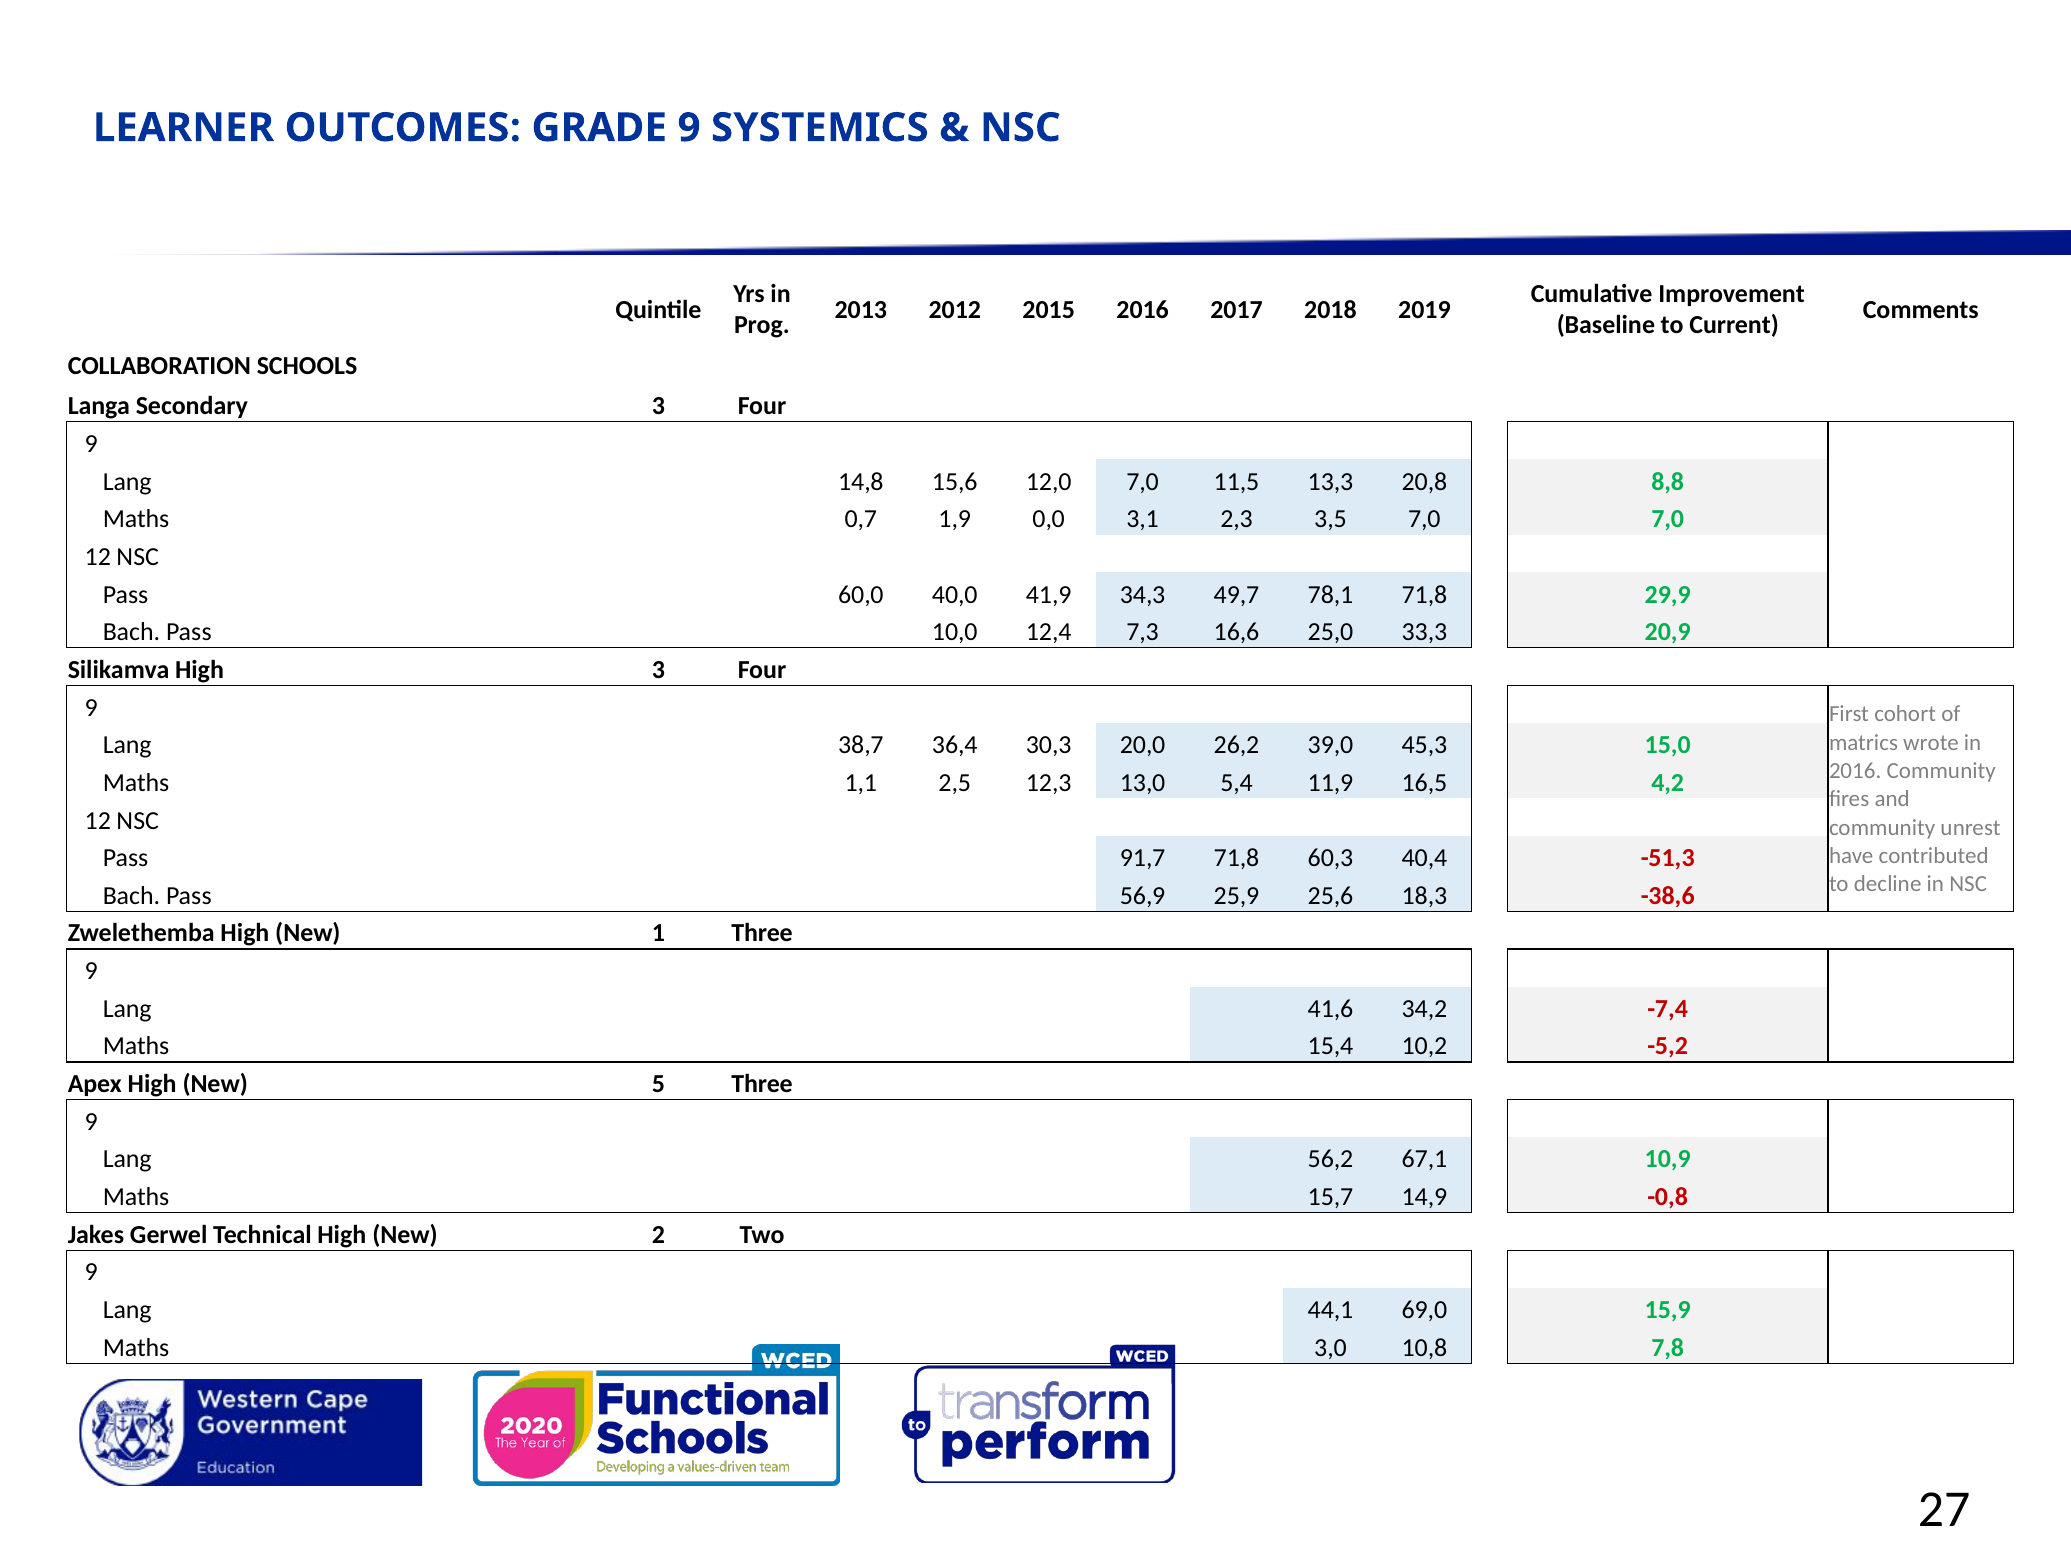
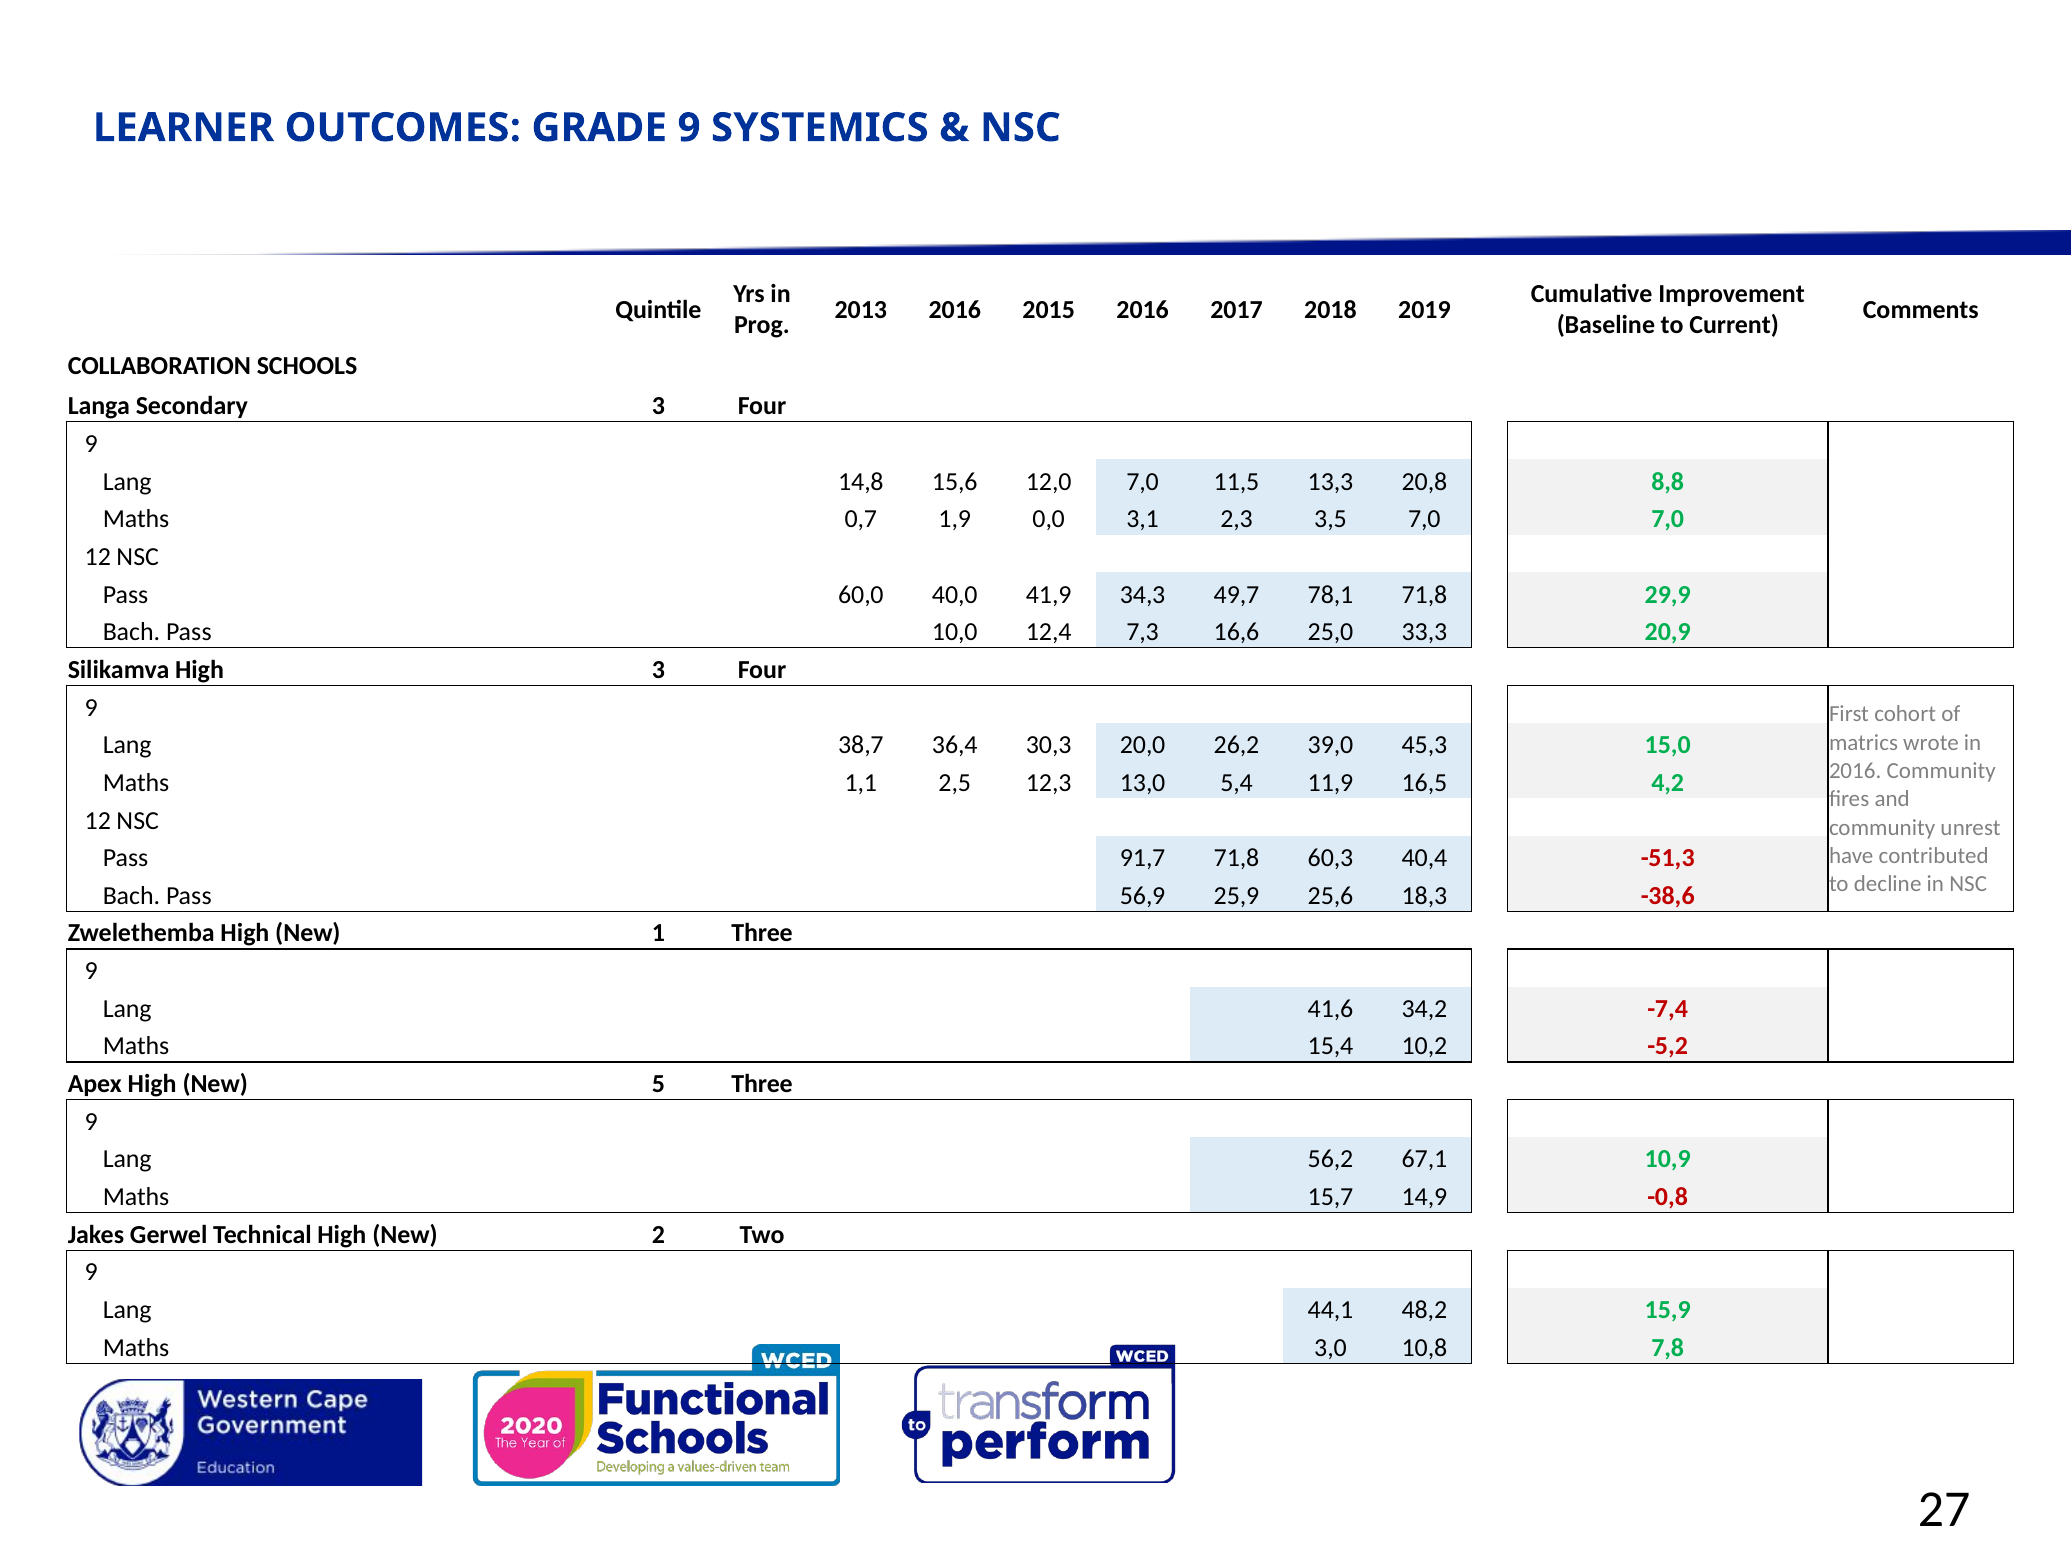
2013 2012: 2012 -> 2016 (955, 310)
69,0: 69,0 -> 48,2 (1424, 1310)
